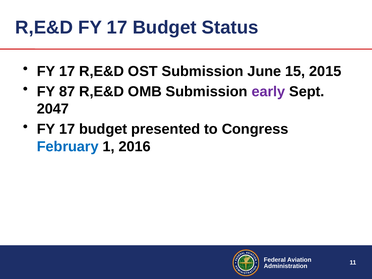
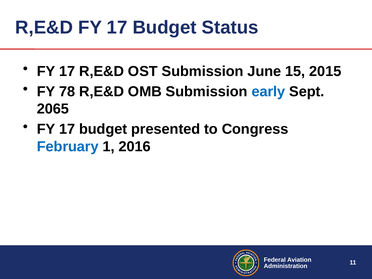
87: 87 -> 78 (67, 92)
early colour: purple -> blue (268, 92)
2047: 2047 -> 2065 (53, 109)
